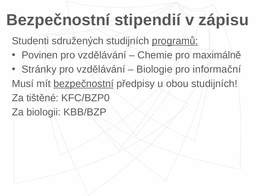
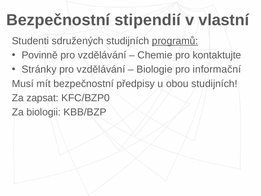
zápisu: zápisu -> vlastní (224, 20)
Povinen: Povinen -> Povinně (40, 55)
maximálně: maximálně -> kontaktujte (217, 55)
bezpečnostní underline: present -> none (84, 84)
tištěné: tištěné -> zapsat (43, 98)
